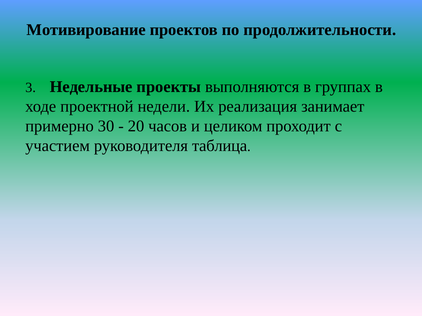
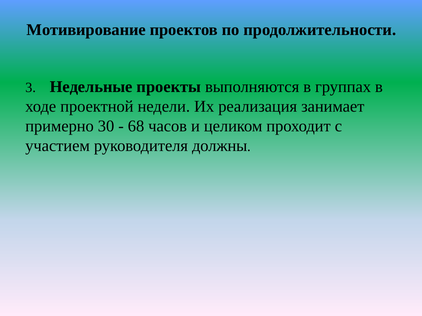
20: 20 -> 68 (136, 126)
таблица: таблица -> должны (220, 146)
